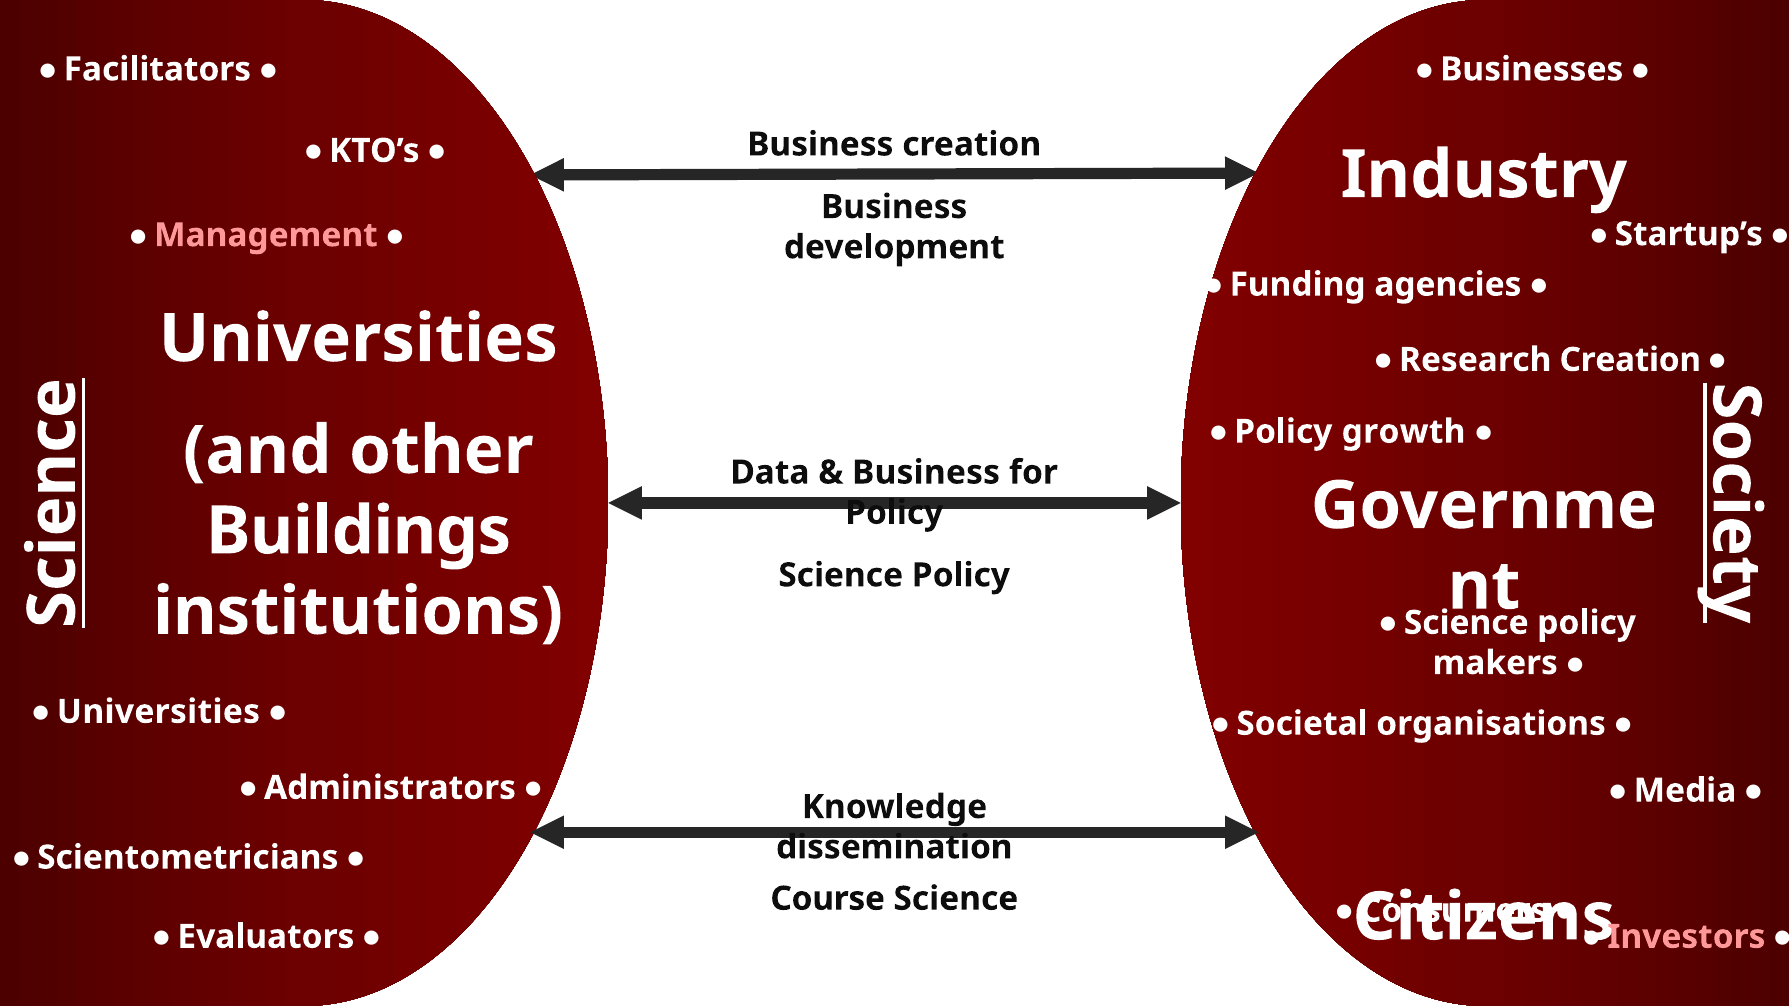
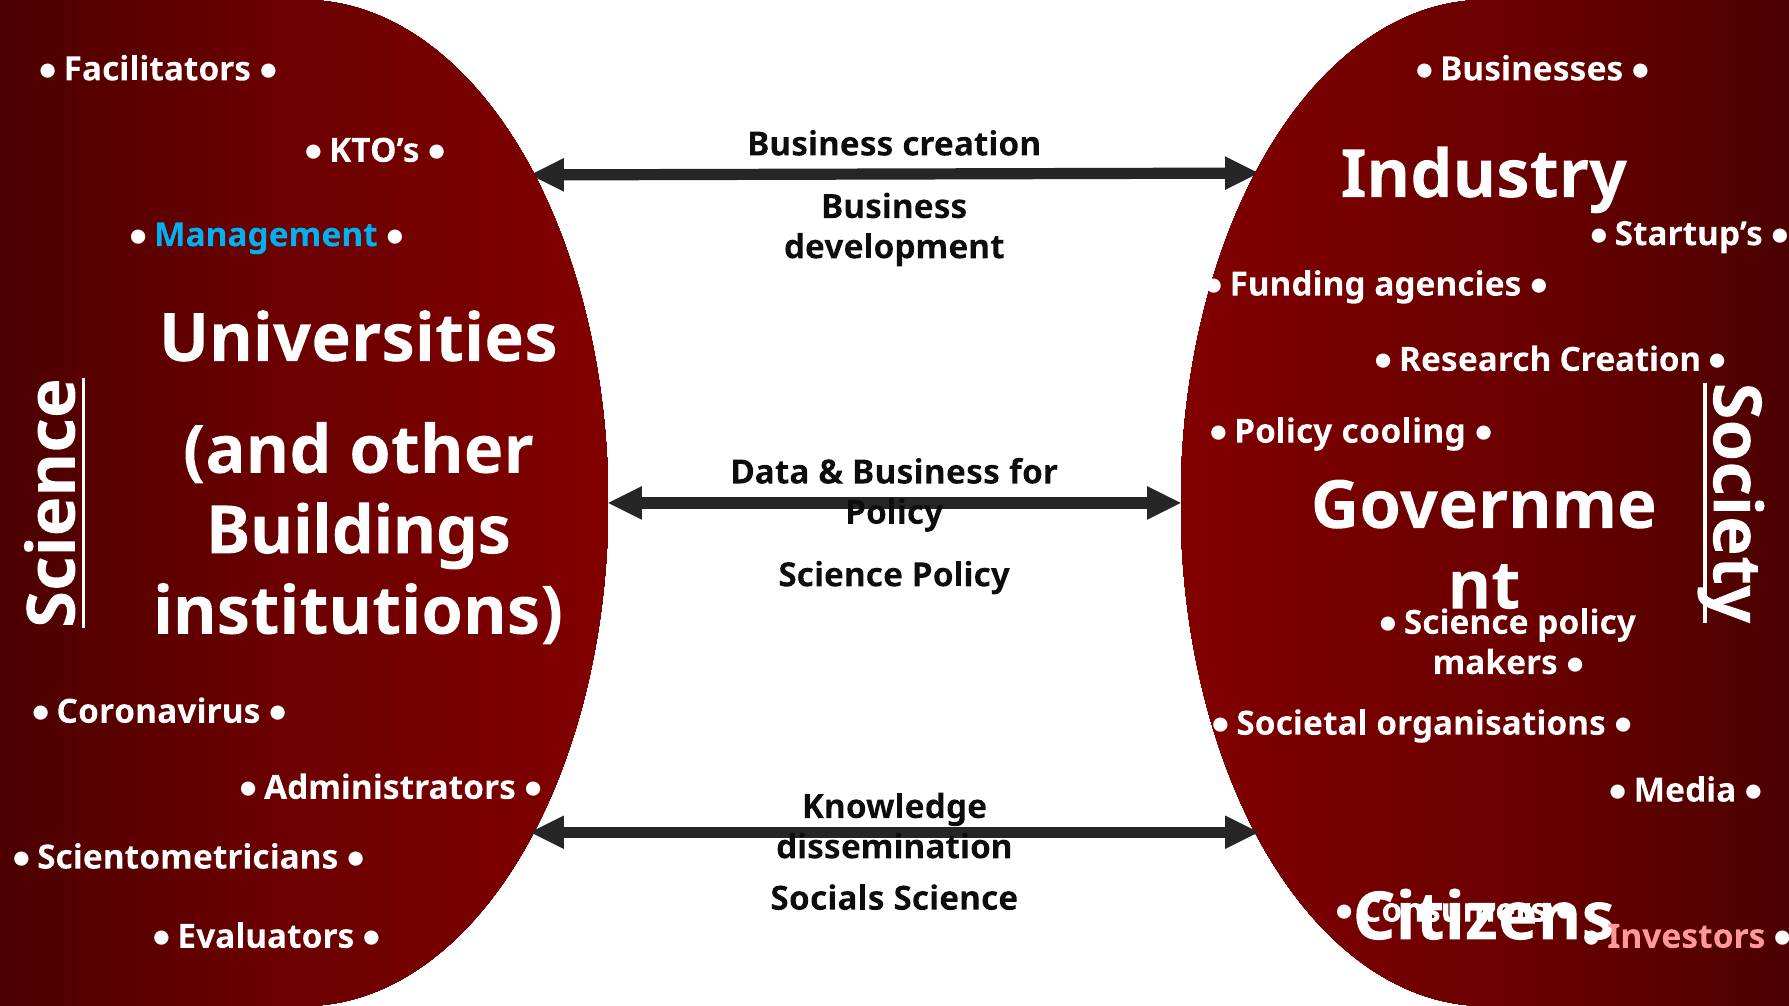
Management colour: pink -> light blue (266, 235)
growth: growth -> cooling (1404, 432)
Universities: Universities -> Coronavirus (158, 712)
Course: Course -> Socials (827, 899)
